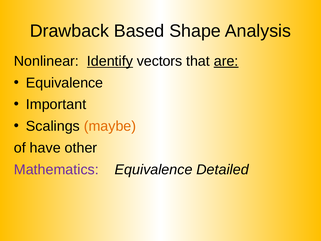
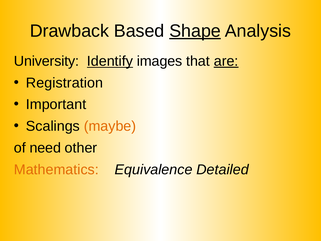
Shape underline: none -> present (195, 31)
Nonlinear: Nonlinear -> University (46, 61)
vectors: vectors -> images (160, 61)
Equivalence: Equivalence -> Registration (64, 83)
have: have -> need (45, 148)
Mathematics colour: purple -> orange (56, 169)
